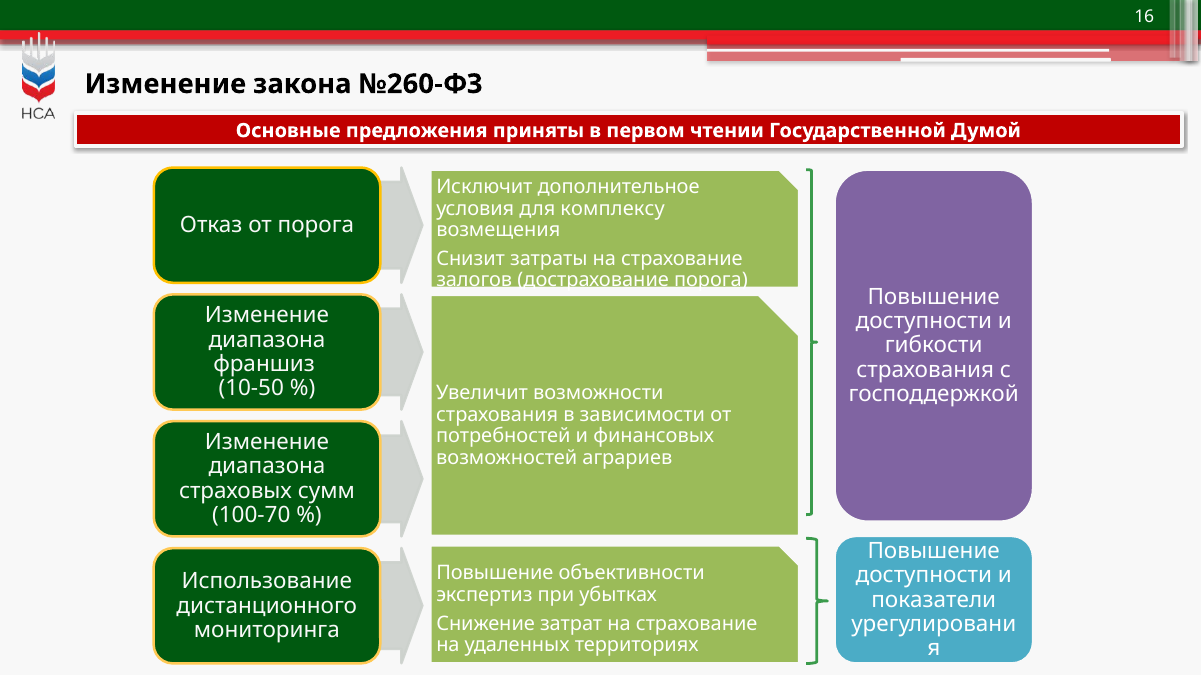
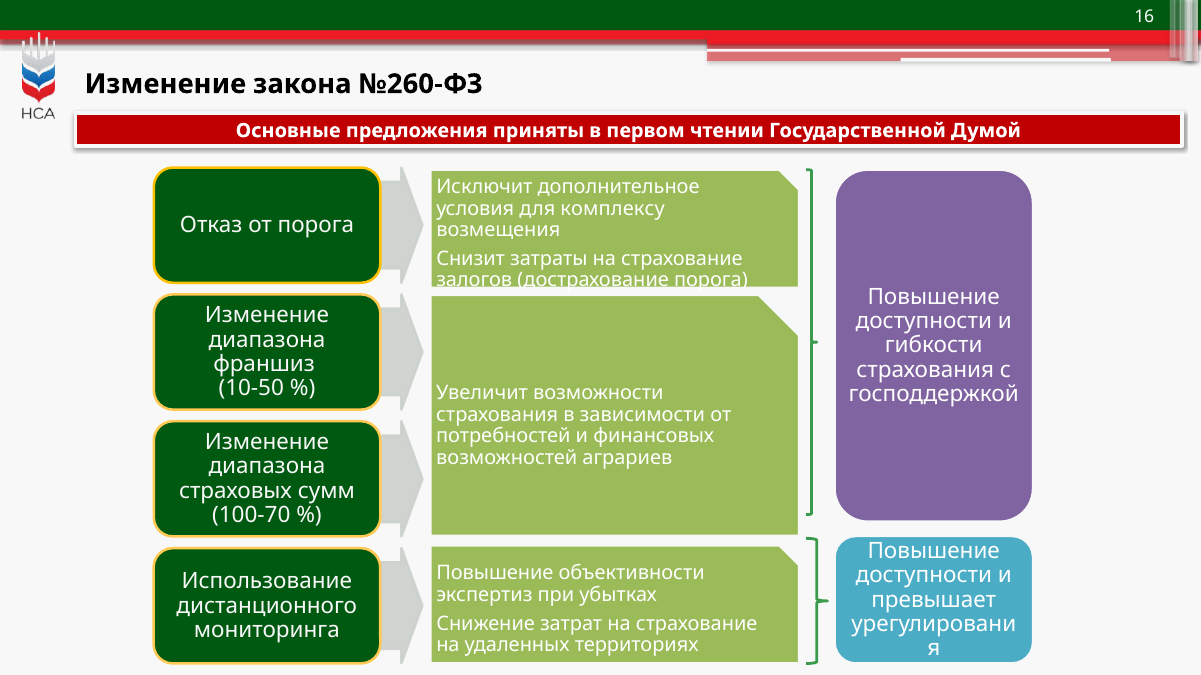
показатели: показатели -> превышает (934, 600)
